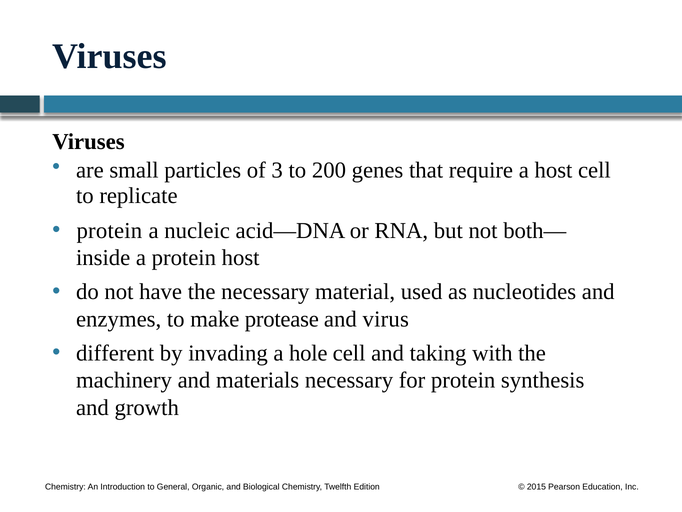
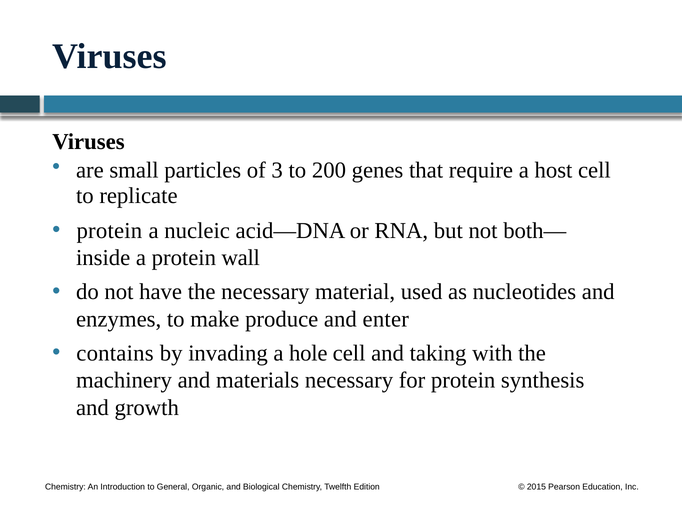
protein host: host -> wall (241, 258)
protease: protease -> produce (282, 319)
virus: virus -> enter (386, 319)
different: different -> contains (115, 353)
